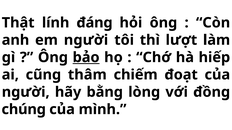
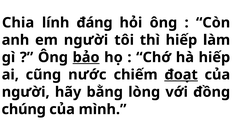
Thật: Thật -> Chia (18, 23)
thì lượt: lượt -> hiếp (181, 40)
thâm: thâm -> nước (87, 75)
đoạt underline: none -> present (181, 75)
